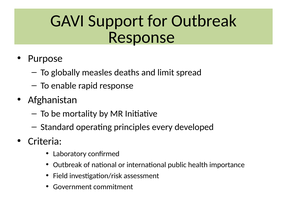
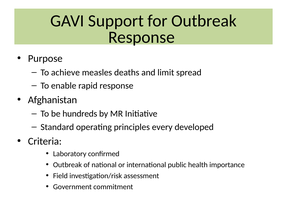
globally: globally -> achieve (65, 72)
mortality: mortality -> hundreds (80, 114)
